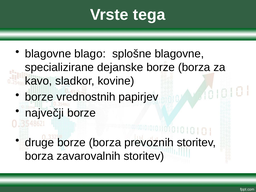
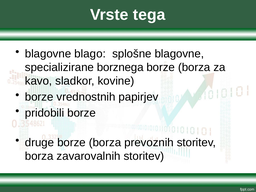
dejanske: dejanske -> borznega (120, 67)
največji: največji -> pridobili (45, 113)
